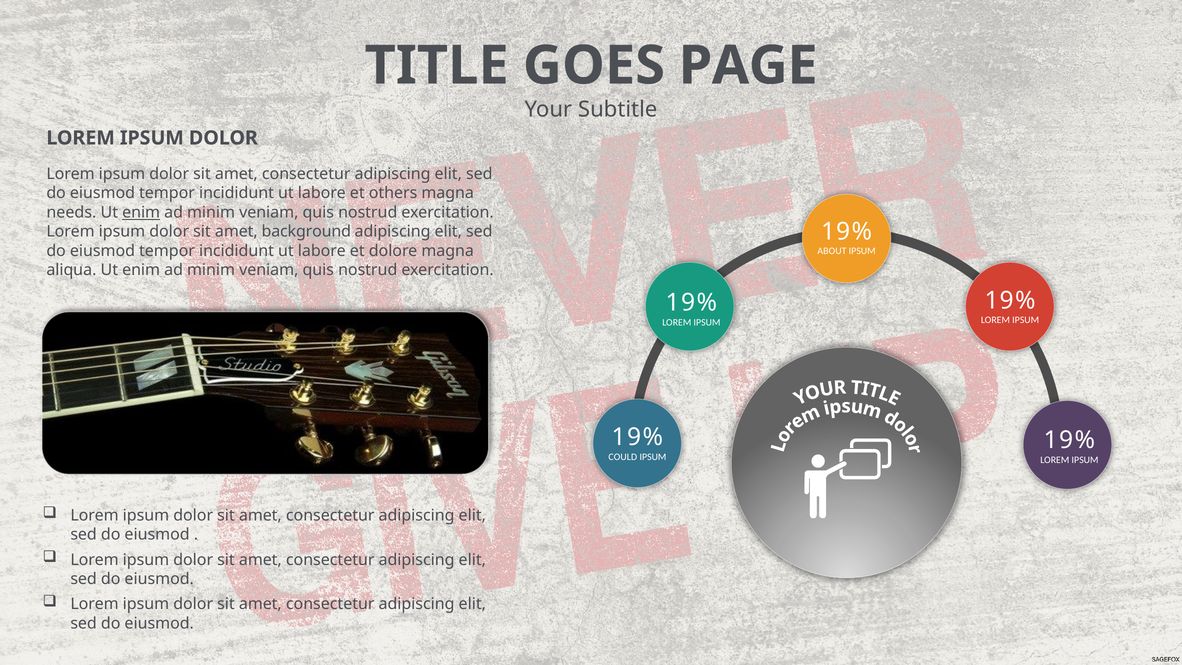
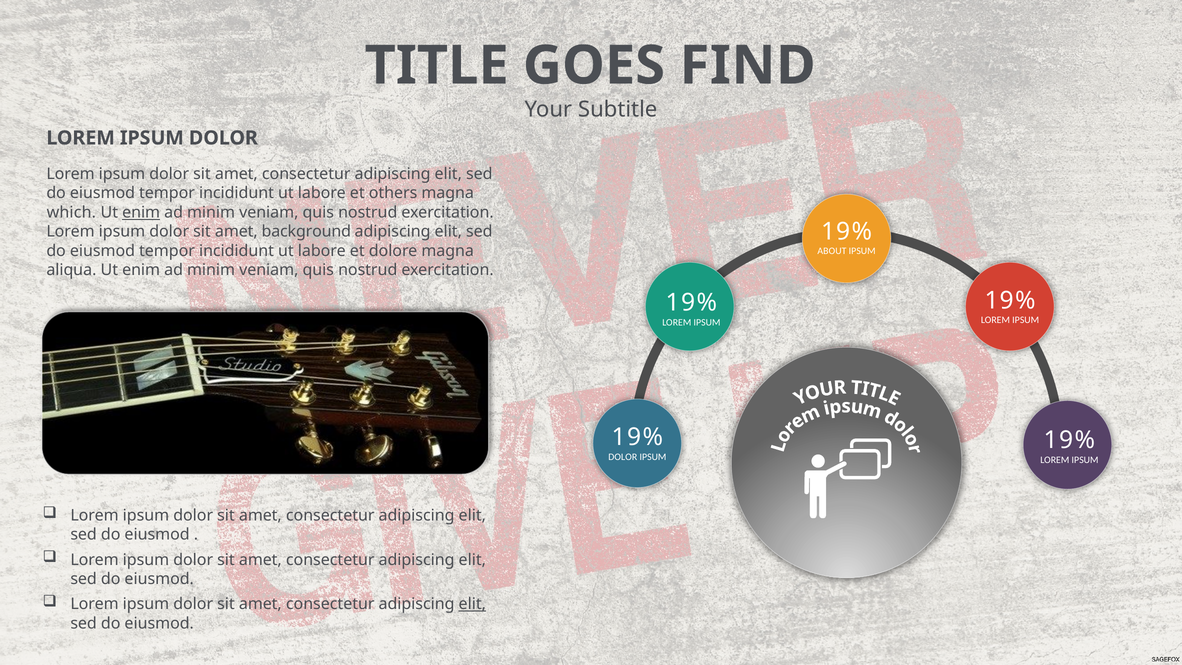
PAGE: PAGE -> FIND (748, 66)
needs: needs -> which (71, 212)
COULD: COULD -> DOLOR (623, 457)
elit underline: none -> present (472, 604)
